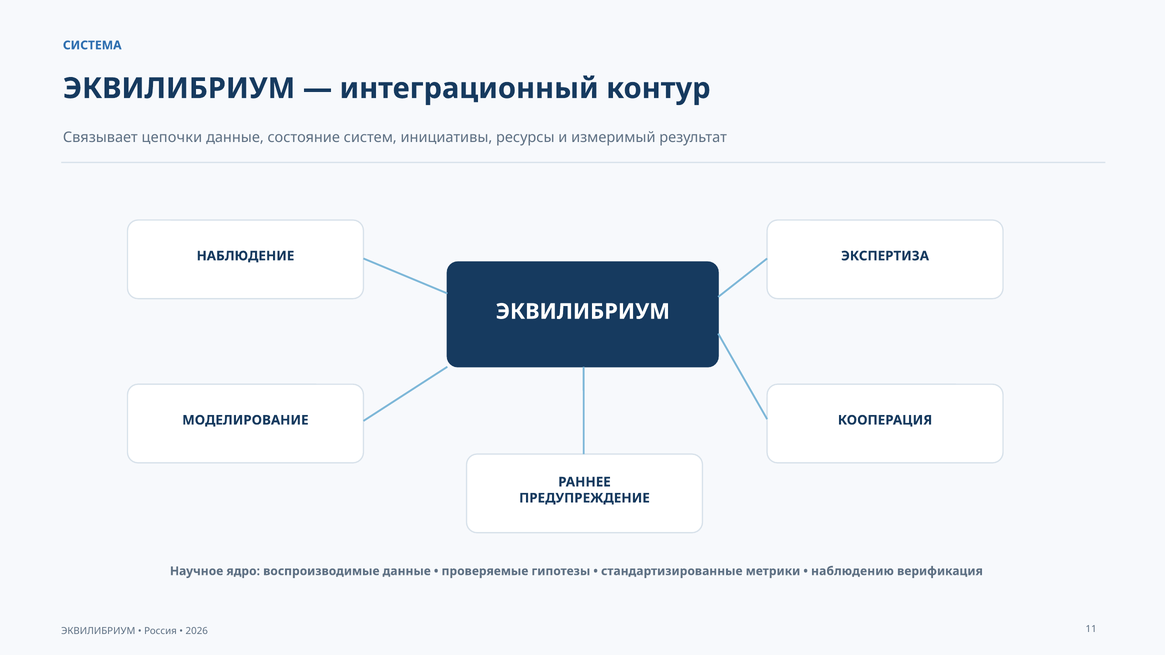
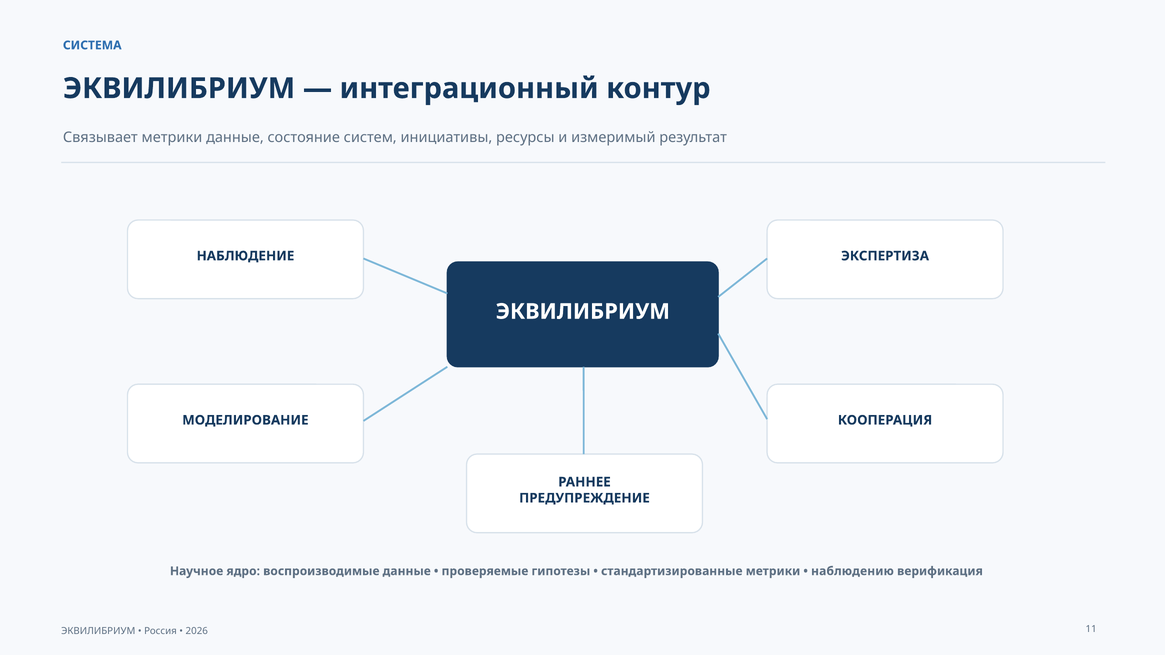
Связывает цепочки: цепочки -> метрики (172, 137)
